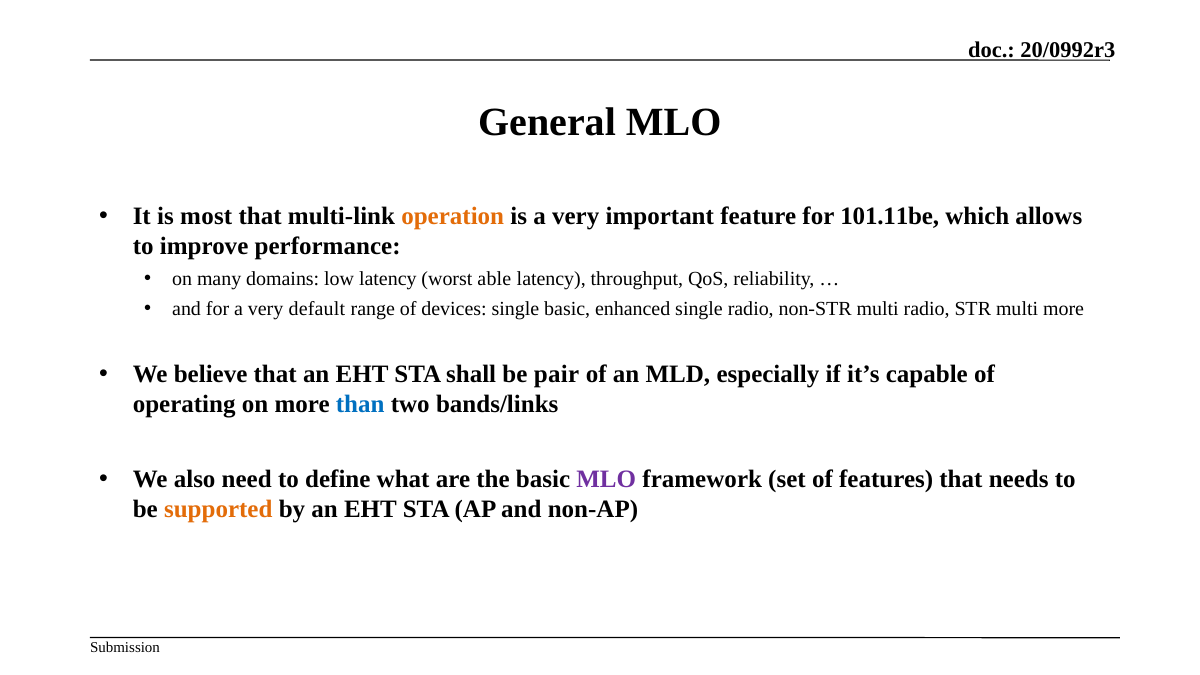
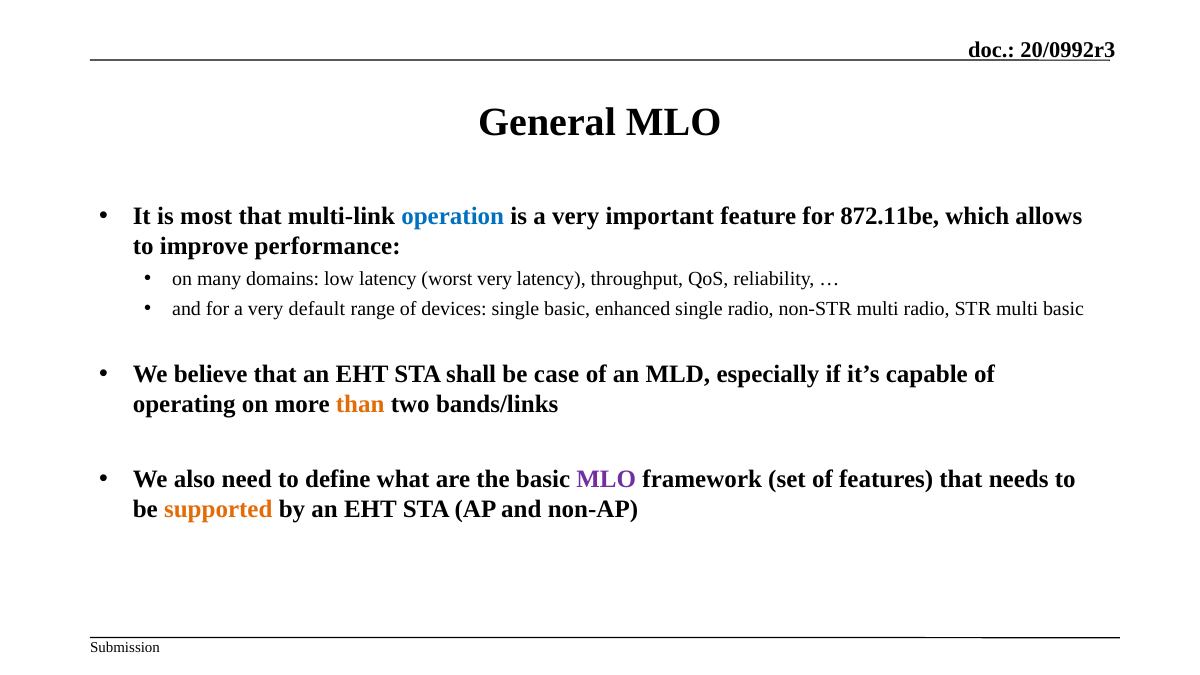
operation colour: orange -> blue (453, 216)
101.11be: 101.11be -> 872.11be (890, 216)
worst able: able -> very (495, 279)
multi more: more -> basic (1064, 309)
pair: pair -> case (557, 374)
than colour: blue -> orange (360, 405)
